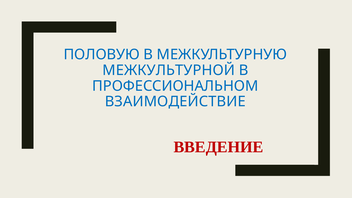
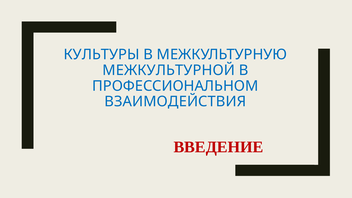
ПОЛОВУЮ: ПОЛОВУЮ -> КУЛЬТУРЫ (102, 55)
ВЗАИМОДЕЙСТВИЕ: ВЗАИМОДЕЙСТВИЕ -> ВЗАИМОДЕЙСТВИЯ (175, 102)
